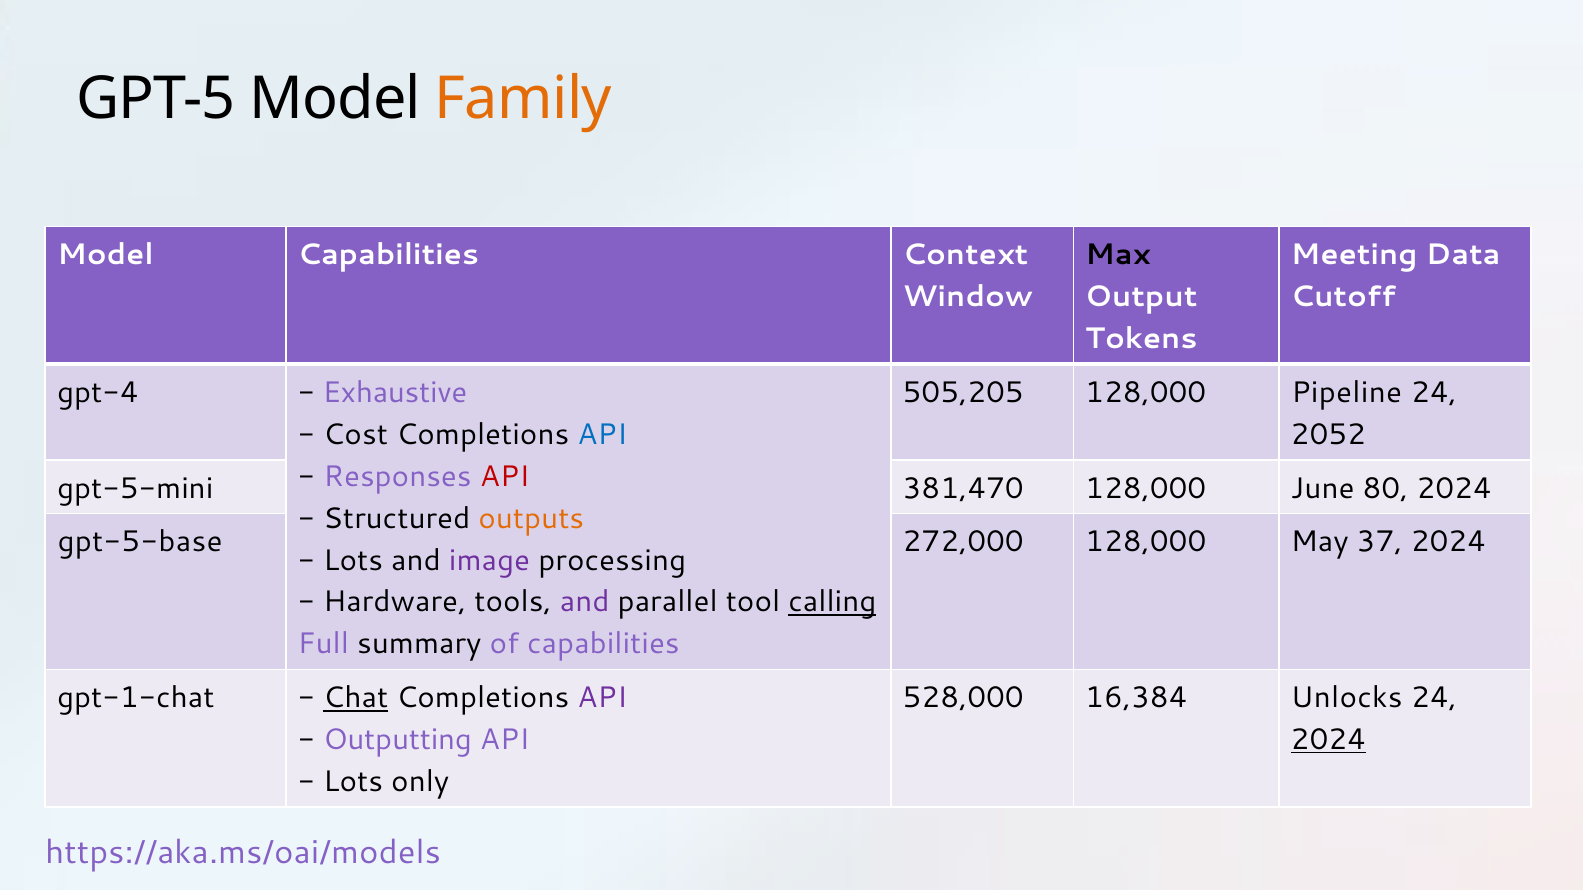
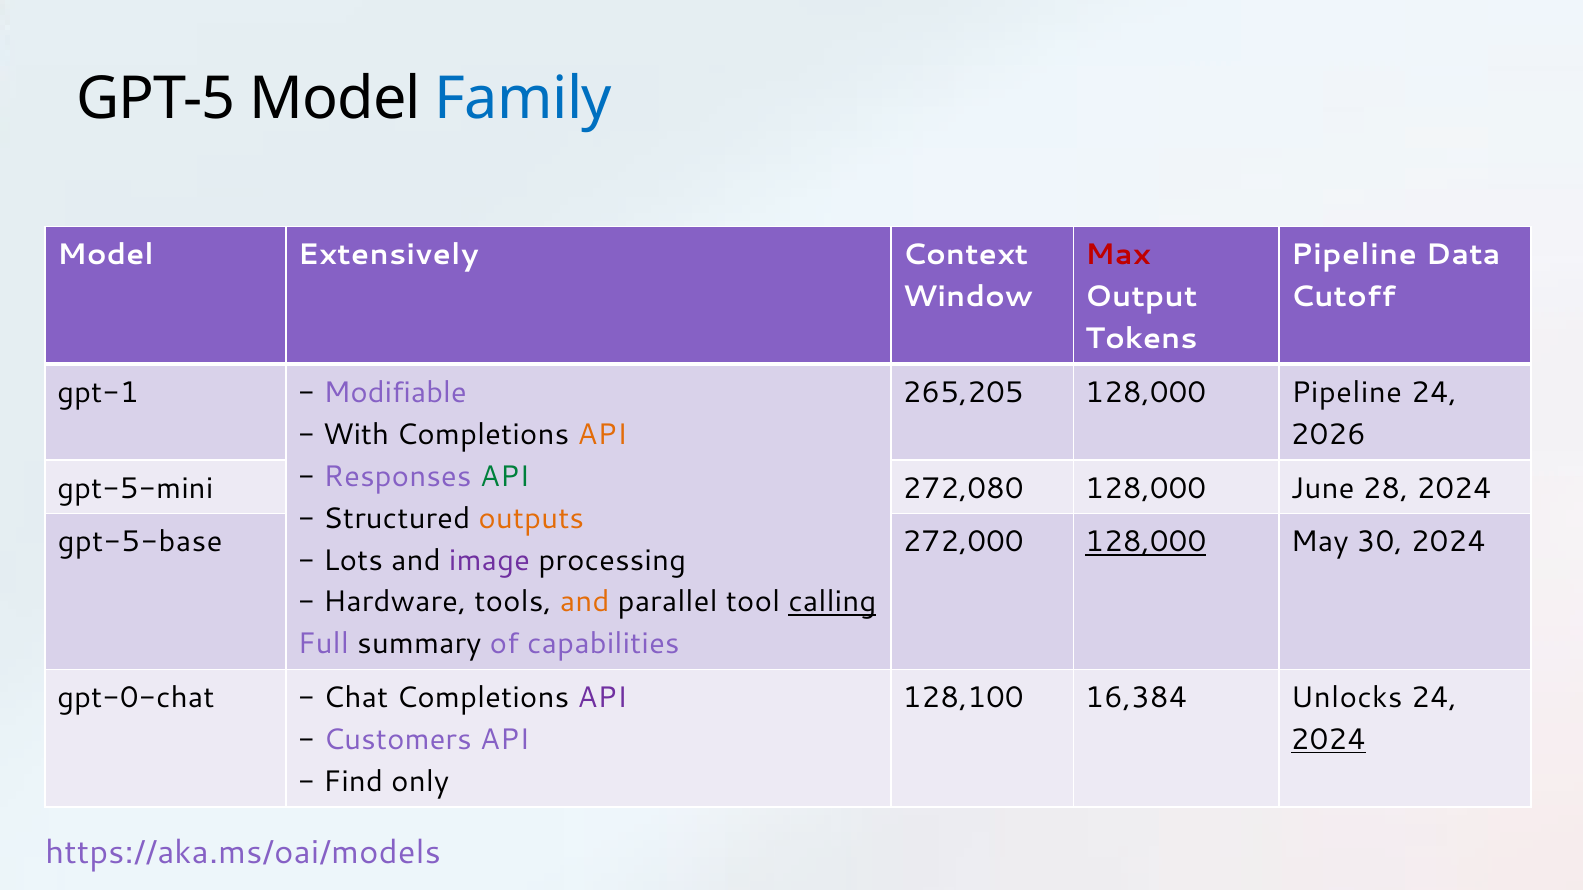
Family colour: orange -> blue (523, 99)
Model Capabilities: Capabilities -> Extensively (388, 255)
Max colour: black -> red (1118, 255)
Meeting: Meeting -> Pipeline (1354, 255)
gpt-4: gpt-4 -> gpt-1 (98, 393)
Exhaustive: Exhaustive -> Modifiable (395, 393)
505,205: 505,205 -> 265,205 (963, 393)
Cost: Cost -> With (356, 435)
API colour: blue -> orange (602, 435)
2052: 2052 -> 2026 (1328, 435)
API colour: red -> green (505, 477)
381,470: 381,470 -> 272,080 (963, 489)
80: 80 -> 28 (1385, 489)
128,000 underline: none -> present (1146, 542)
37: 37 -> 30 (1380, 542)
and colour: purple -> orange (585, 602)
gpt-1-chat: gpt-1-chat -> gpt-0-chat (136, 698)
Chat underline: present -> none (356, 698)
528,000: 528,000 -> 128,100 (963, 698)
Outputting: Outputting -> Customers (397, 740)
Lots: Lots -> Find (353, 782)
